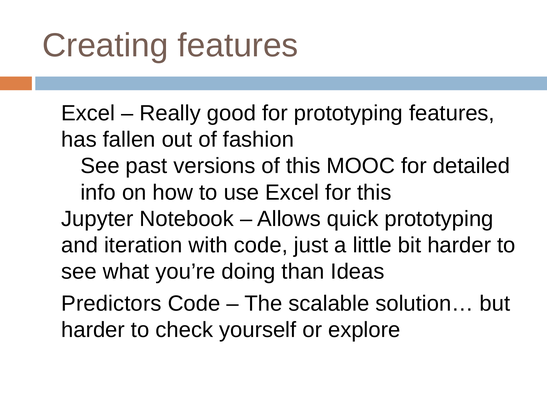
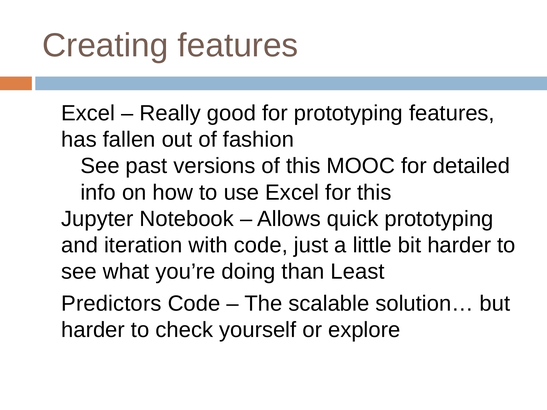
Ideas: Ideas -> Least (358, 272)
